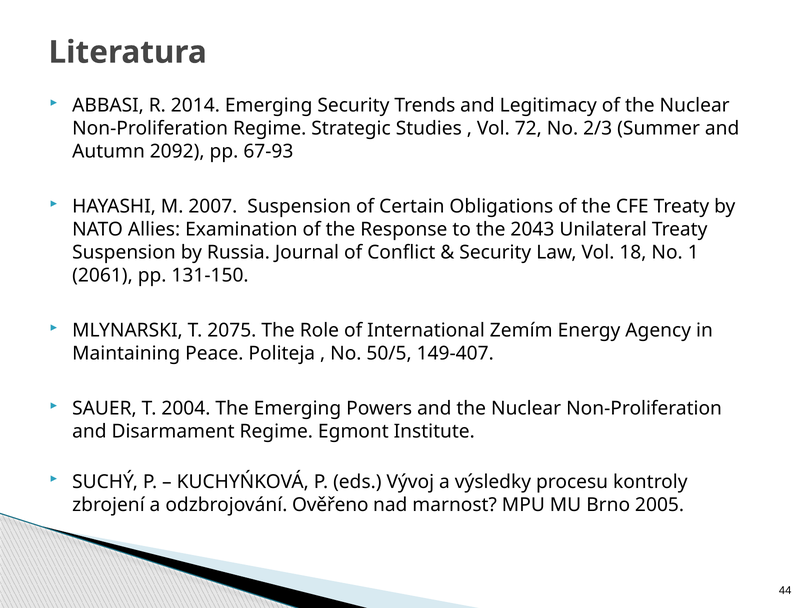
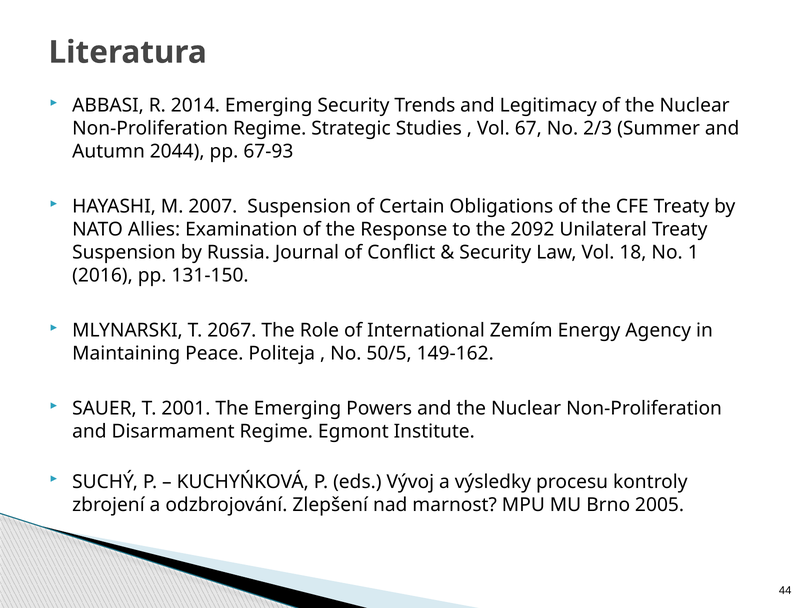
72: 72 -> 67 (528, 129)
2092: 2092 -> 2044 (177, 152)
2043: 2043 -> 2092 (532, 230)
2061: 2061 -> 2016 (102, 276)
2075: 2075 -> 2067 (232, 330)
149-407: 149-407 -> 149-162 (455, 353)
2004: 2004 -> 2001 (186, 408)
Ověřeno: Ověřeno -> Zlepšení (330, 505)
